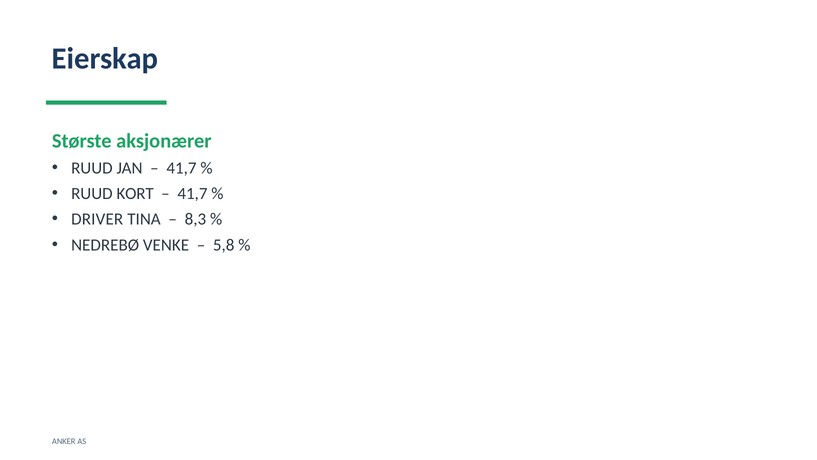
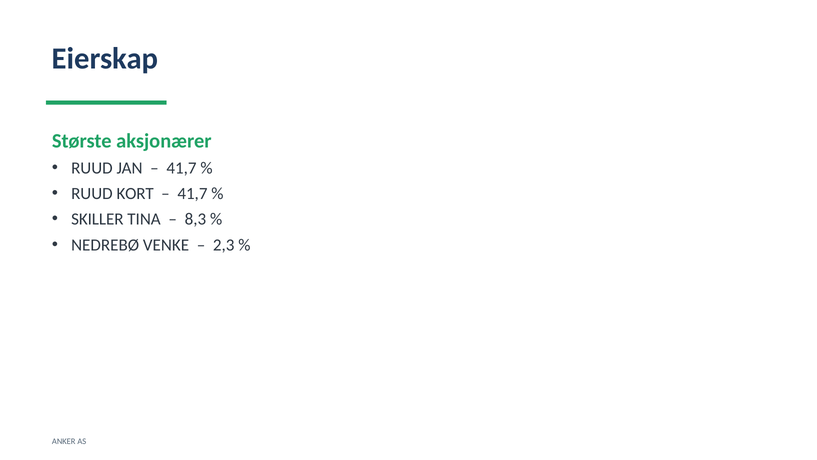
DRIVER: DRIVER -> SKILLER (97, 219)
5,8: 5,8 -> 2,3 (224, 245)
